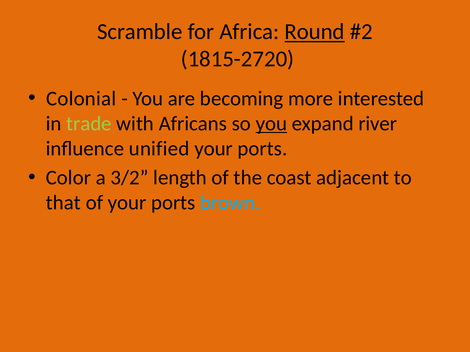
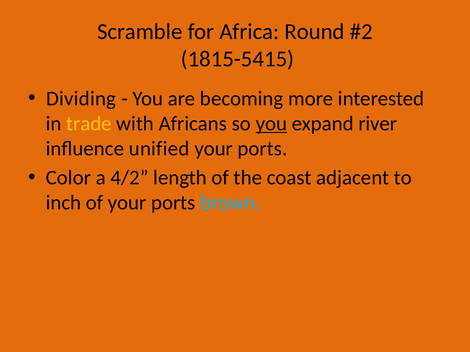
Round underline: present -> none (315, 32)
1815-2720: 1815-2720 -> 1815-5415 (237, 59)
Colonial: Colonial -> Dividing (81, 99)
trade colour: light green -> yellow (89, 124)
3/2: 3/2 -> 4/2 (129, 178)
that: that -> inch (63, 203)
